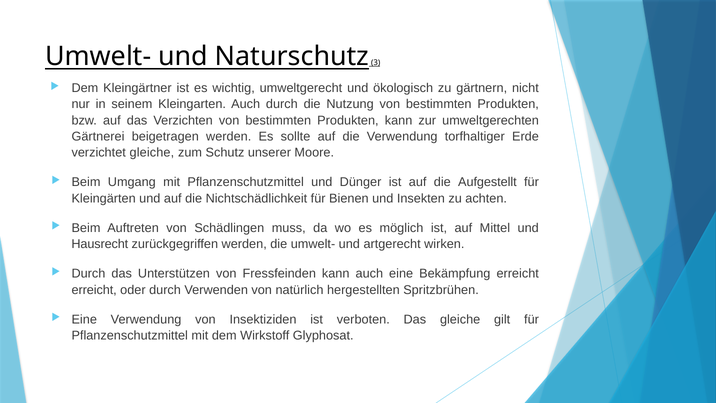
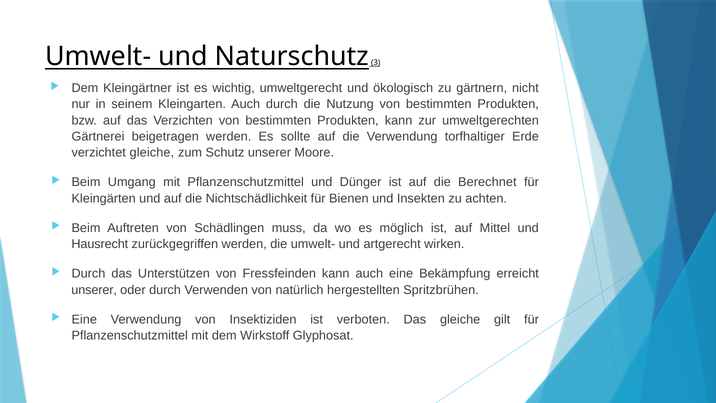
Aufgestellt: Aufgestellt -> Berechnet (487, 182)
erreicht: erreicht -> unserer (94, 290)
